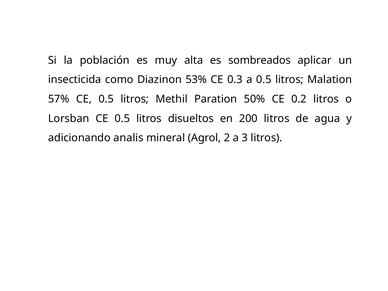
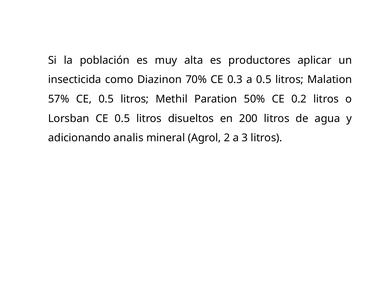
sombreados: sombreados -> productores (260, 60)
53%: 53% -> 70% (196, 80)
